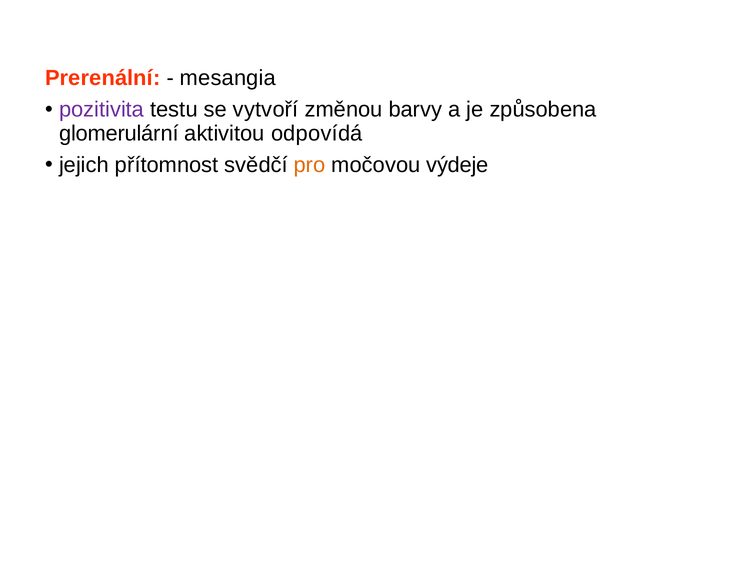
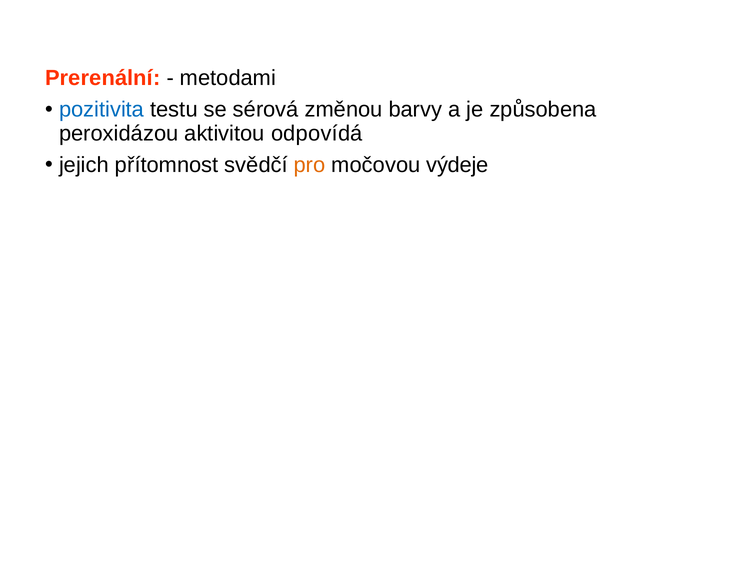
mesangia: mesangia -> metodami (228, 78)
pozitivita colour: purple -> blue (102, 110)
vytvoří: vytvoří -> sérová (266, 110)
glomerulární: glomerulární -> peroxidázou (119, 133)
